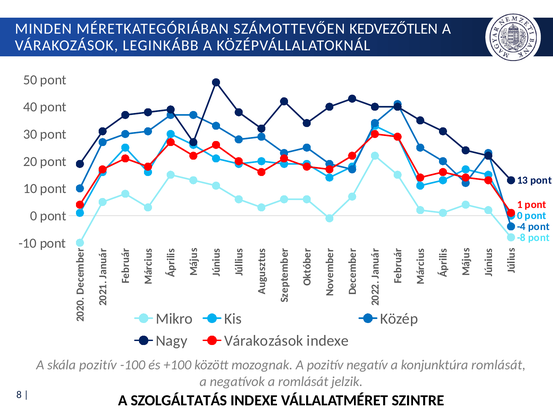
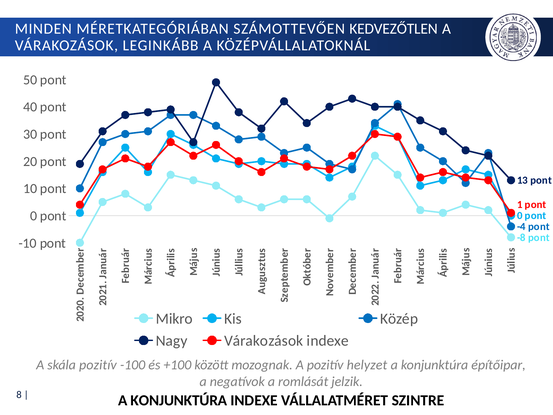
negatív: negatív -> helyzet (367, 365)
konjunktúra romlását: romlását -> építőipar (499, 365)
SZOLGÁLTATÁS: SZOLGÁLTATÁS -> KONJUNKTÚRA (179, 400)
